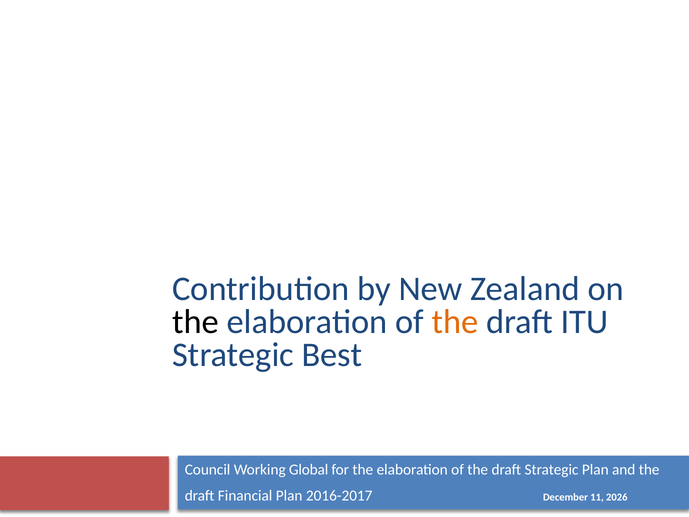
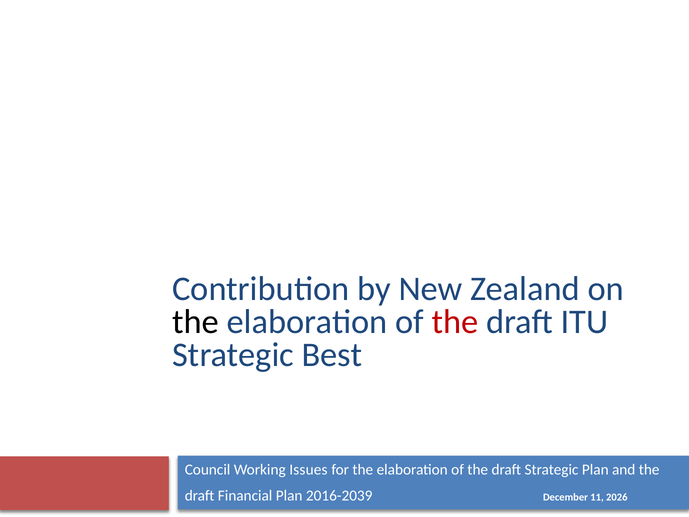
the colour: orange -> red (455, 322)
Global: Global -> Issues (308, 469)
2016-2017: 2016-2017 -> 2016-2039 (339, 496)
